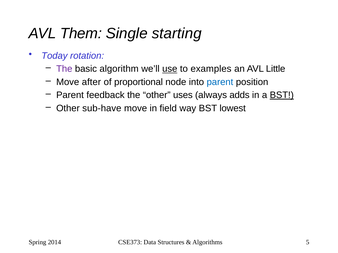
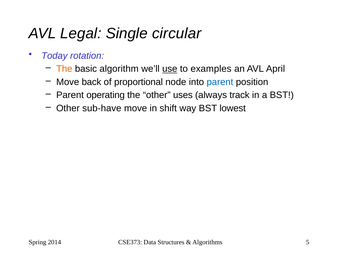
Them: Them -> Legal (81, 33)
starting: starting -> circular (177, 33)
The colour: purple -> orange (64, 69)
Little: Little -> April (275, 69)
after: after -> back (91, 82)
feedback: feedback -> operating (106, 95)
adds: adds -> track (240, 95)
BST underline: present -> none (282, 95)
field: field -> shift (168, 108)
